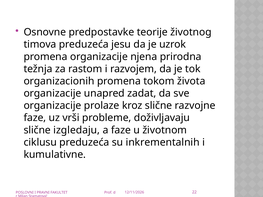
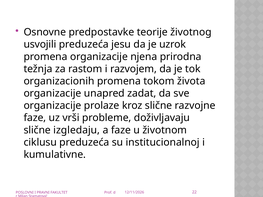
timova: timova -> usvojili (40, 44)
inkrementalnih: inkrementalnih -> institucionalnoj (163, 142)
